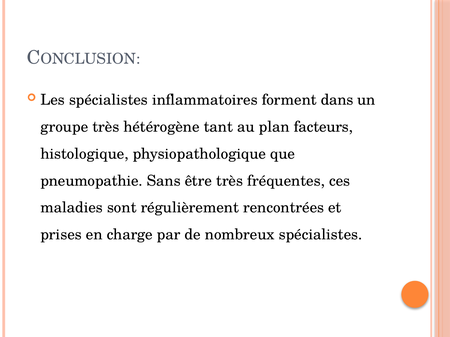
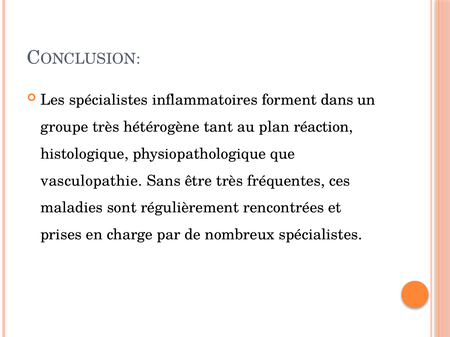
facteurs: facteurs -> réaction (323, 127)
pneumopathie: pneumopathie -> vasculopathie (91, 181)
